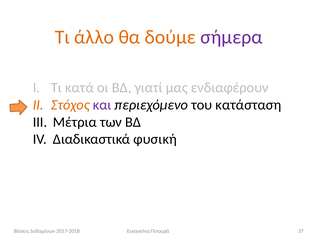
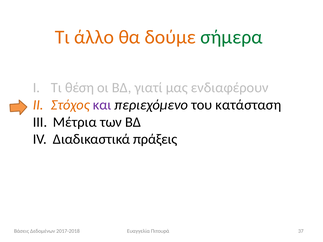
σήμερα colour: purple -> green (231, 37)
κατά: κατά -> θέση (80, 88)
φυσική: φυσική -> πράξεις (155, 139)
